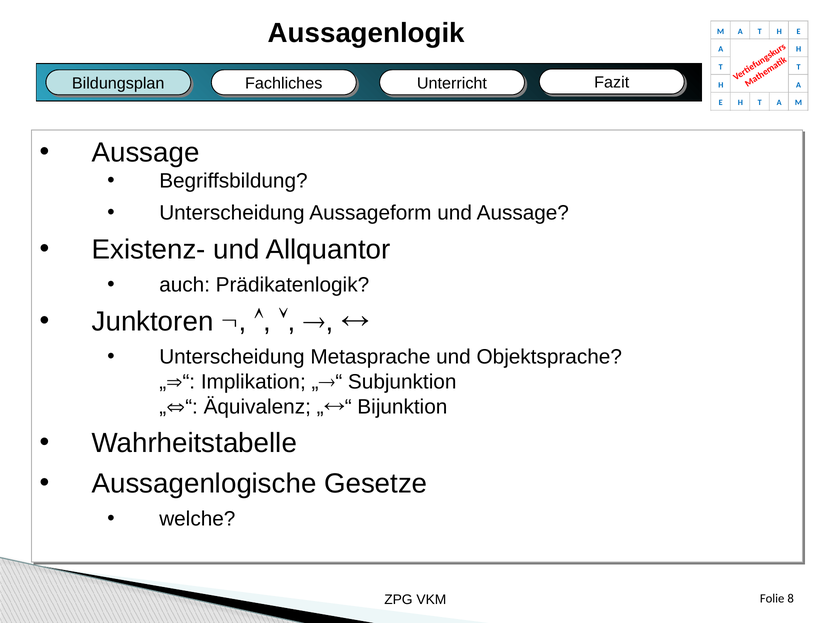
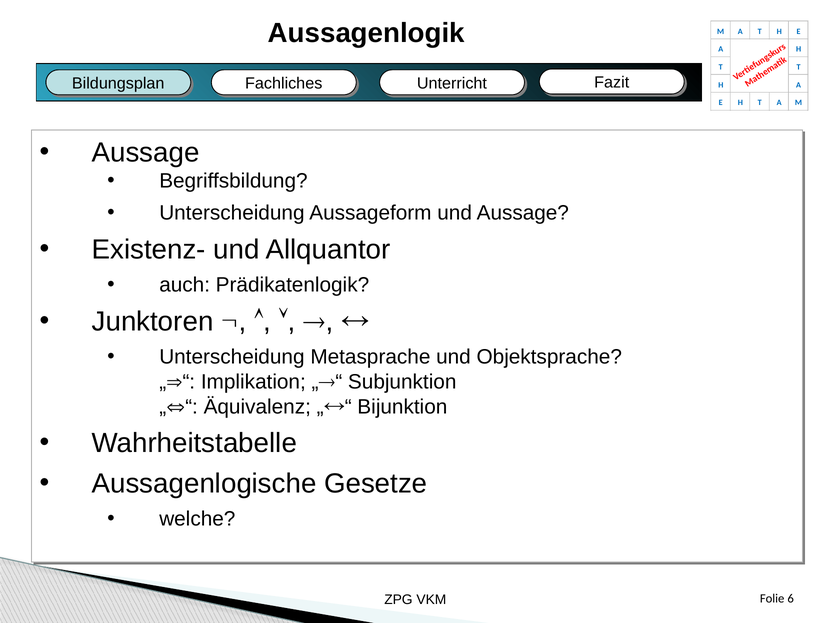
8: 8 -> 6 (791, 599)
